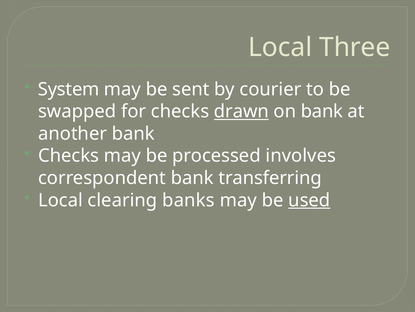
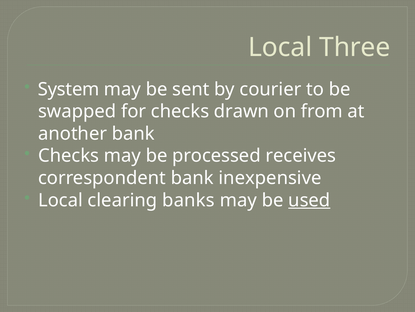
drawn underline: present -> none (241, 111)
on bank: bank -> from (322, 111)
involves: involves -> receives (301, 156)
transferring: transferring -> inexpensive (270, 178)
